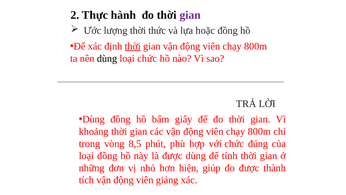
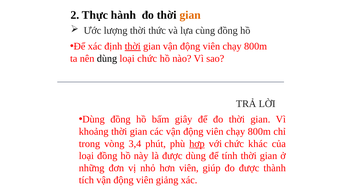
gian colour: purple -> orange (190, 15)
hoặc: hoặc -> cùng (205, 31)
8,5: 8,5 -> 3,4 (135, 143)
hợp underline: none -> present (197, 143)
đúng: đúng -> khác (258, 143)
hơn hiện: hiện -> viên (189, 168)
